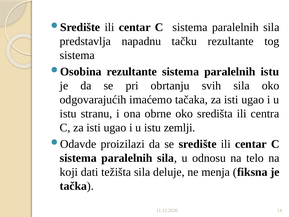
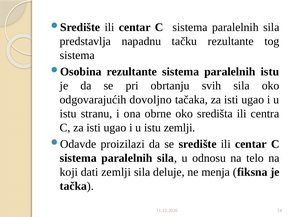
imaćemo: imaćemo -> dovoljno (151, 100)
dati težišta: težišta -> zemlji (116, 172)
